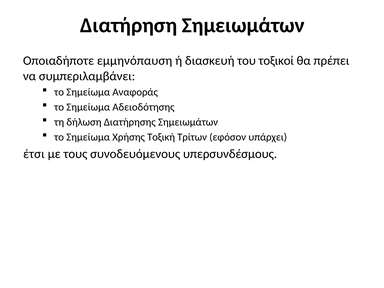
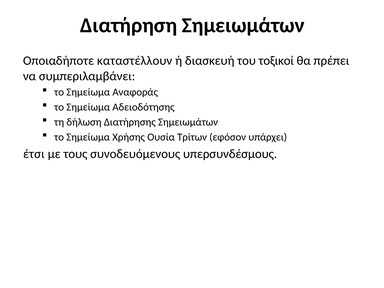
εμμηνόπαυση: εμμηνόπαυση -> καταστέλλουν (135, 61)
Τοξική: Τοξική -> Ουσία (161, 137)
